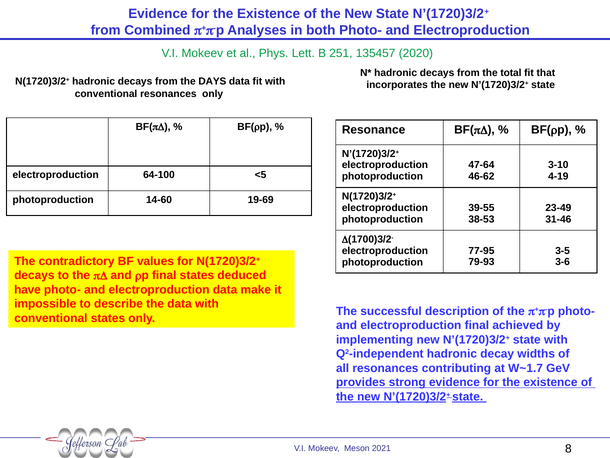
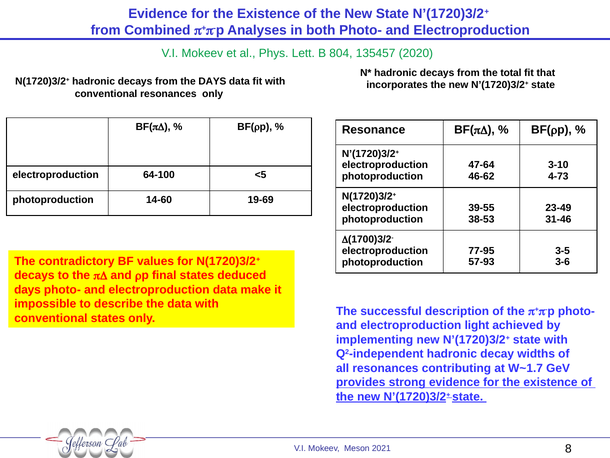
251: 251 -> 804 (341, 53)
4-19: 4-19 -> 4-73 (558, 176)
79-93: 79-93 -> 57-93 (481, 262)
have: have -> days (27, 289)
electroproduction final: final -> light (477, 325)
